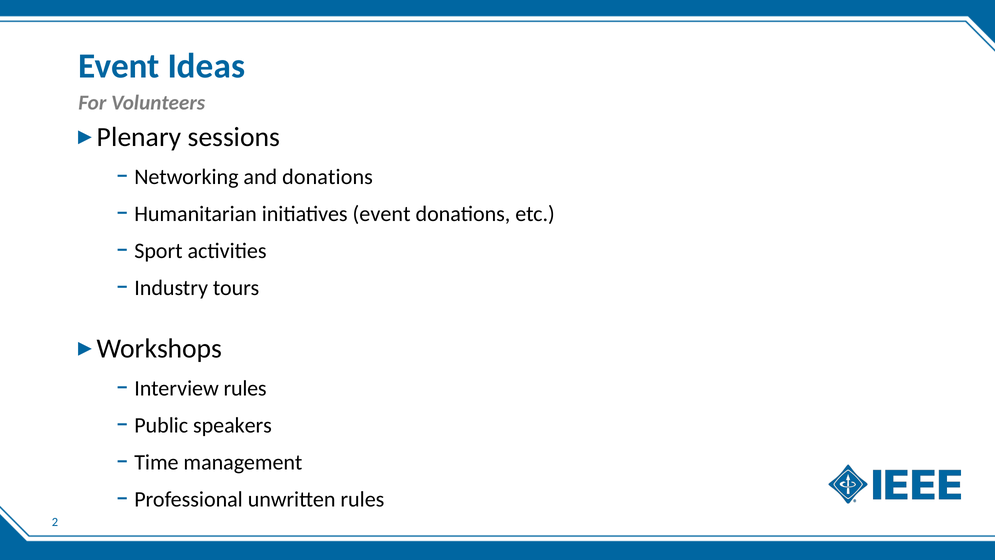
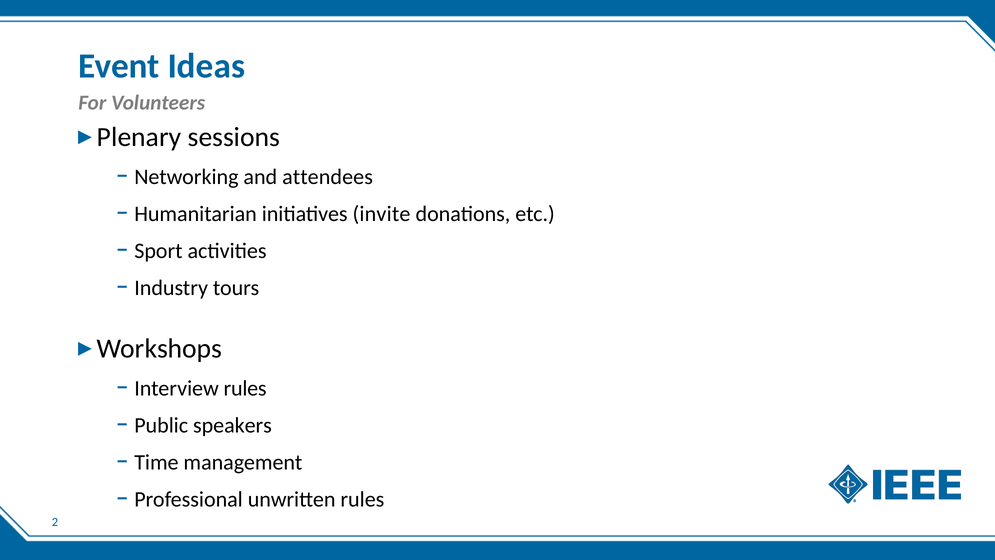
and donations: donations -> attendees (328, 177)
initiatives event: event -> invite (381, 214)
